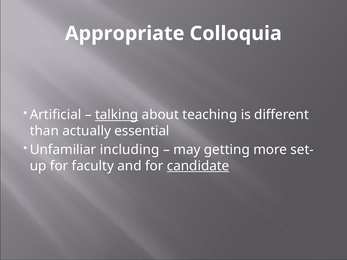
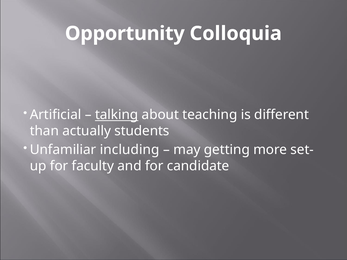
Appropriate: Appropriate -> Opportunity (125, 33)
essential: essential -> students (142, 131)
candidate underline: present -> none (198, 166)
